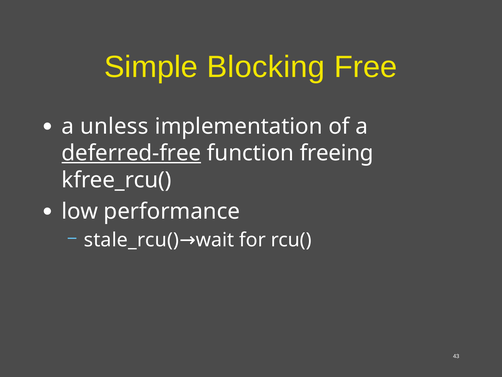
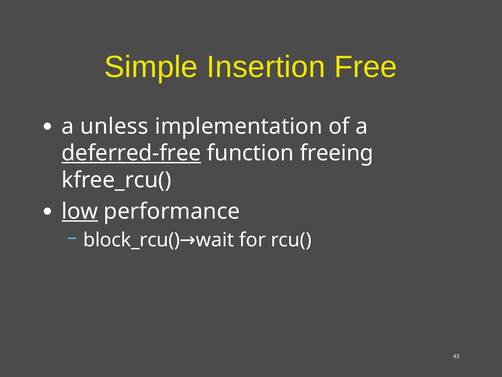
Blocking: Blocking -> Insertion (266, 67)
low underline: none -> present (80, 211)
stale_rcu(: stale_rcu( -> block_rcu( (132, 240)
